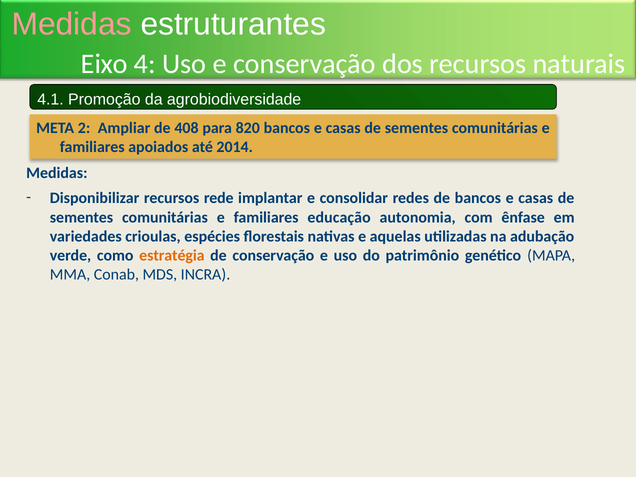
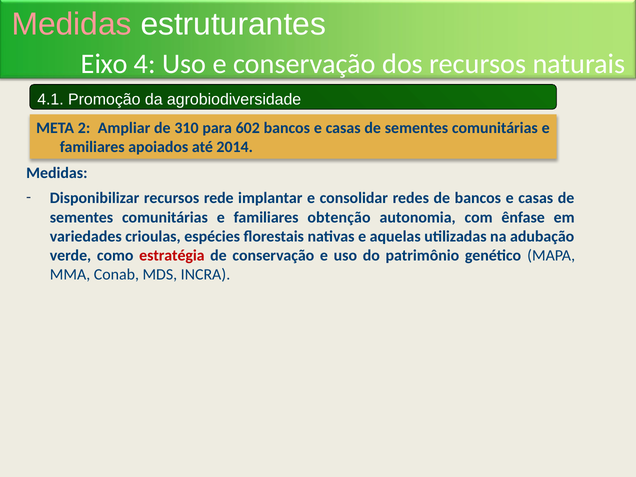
408: 408 -> 310 (187, 128)
820: 820 -> 602 (248, 128)
educação: educação -> obtenção (339, 217)
estratégia colour: orange -> red (172, 255)
